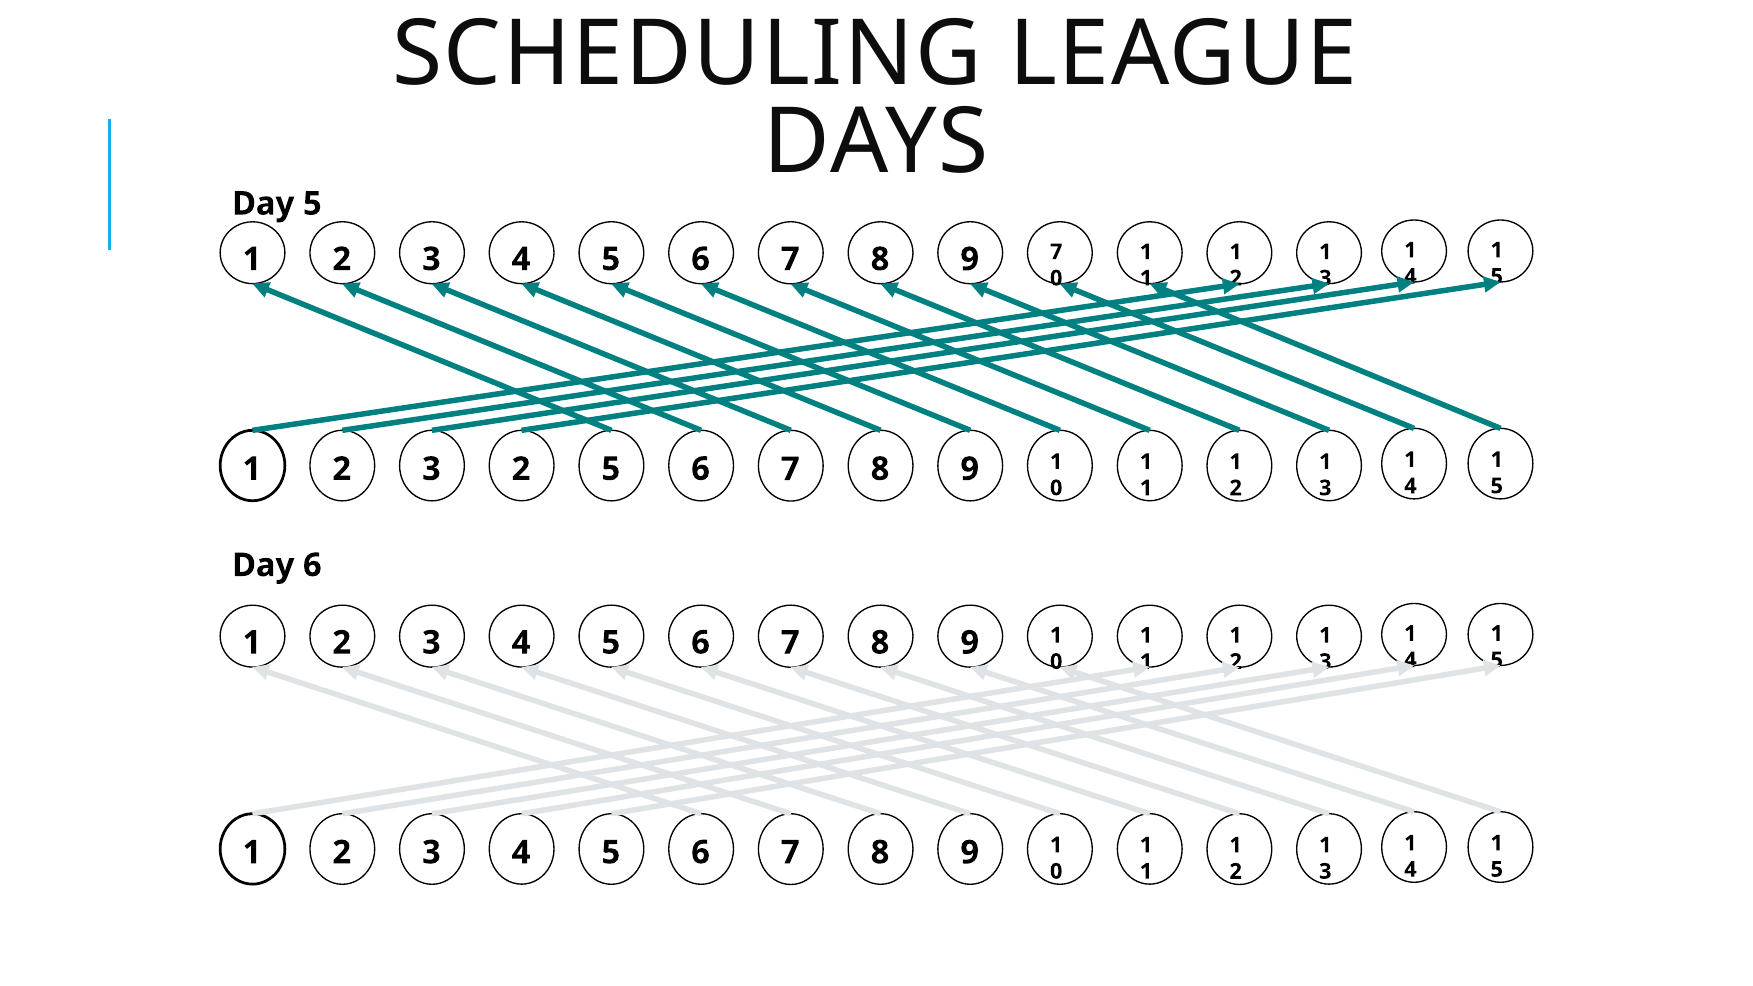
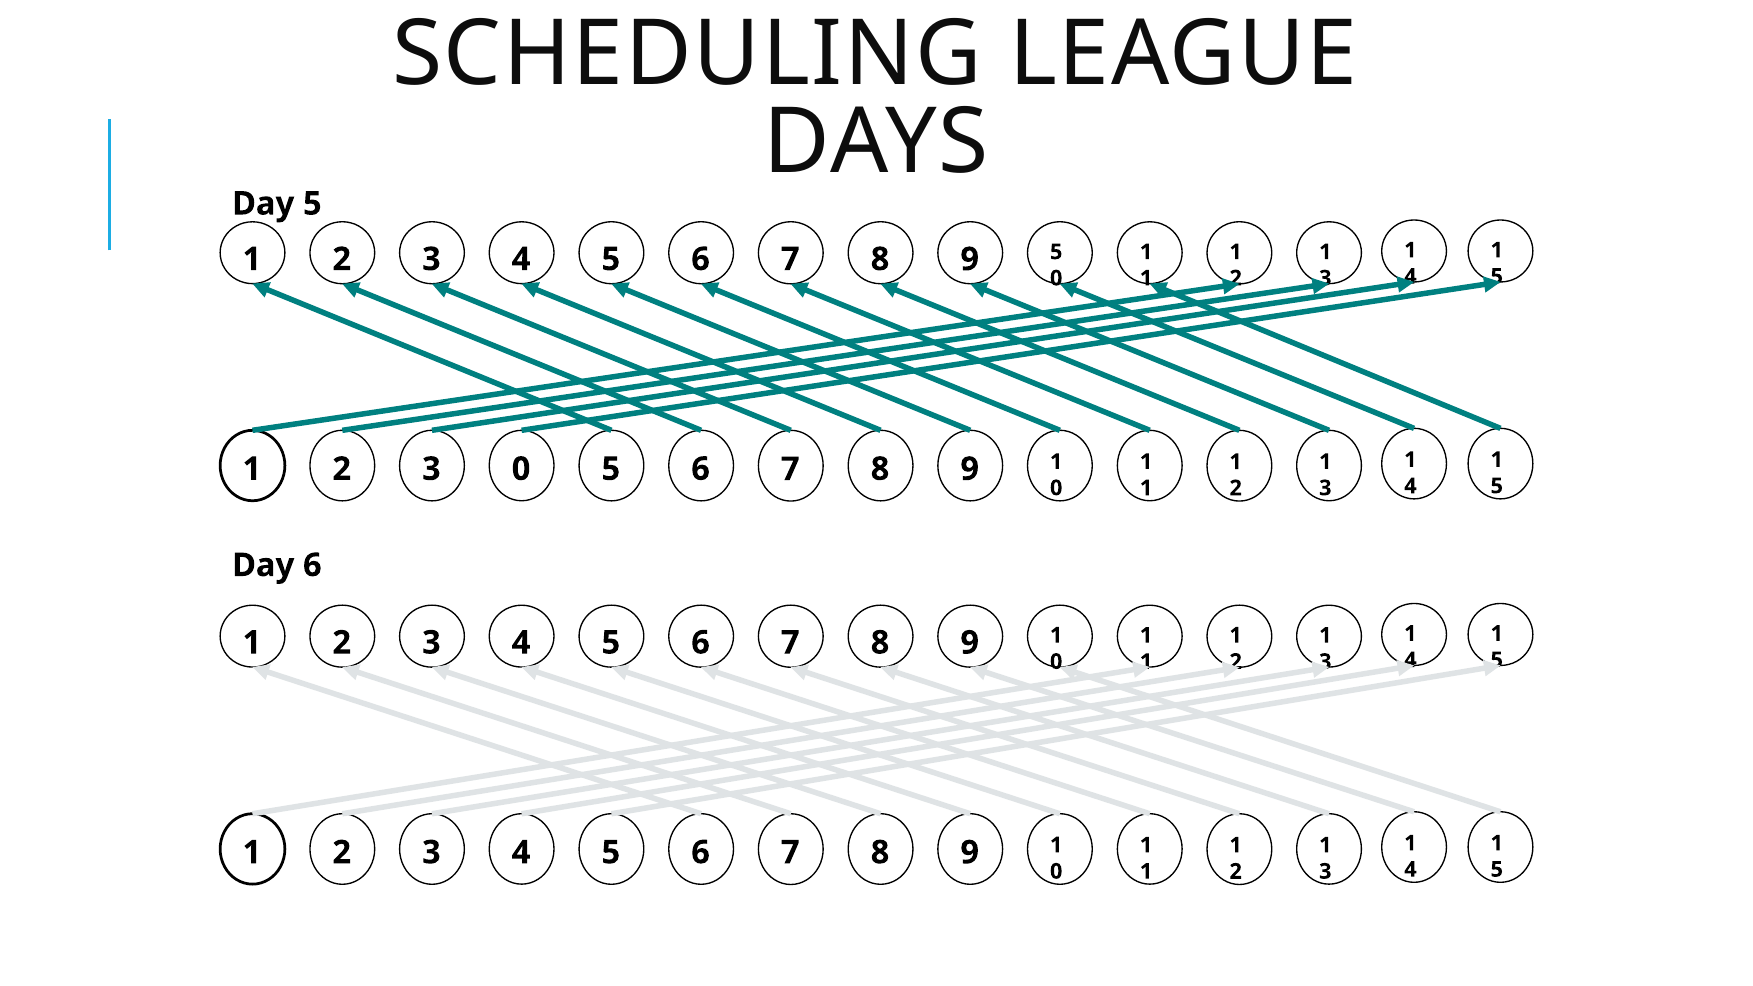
7: 7 -> 5 (1056, 252)
3 2: 2 -> 0 (521, 469)
